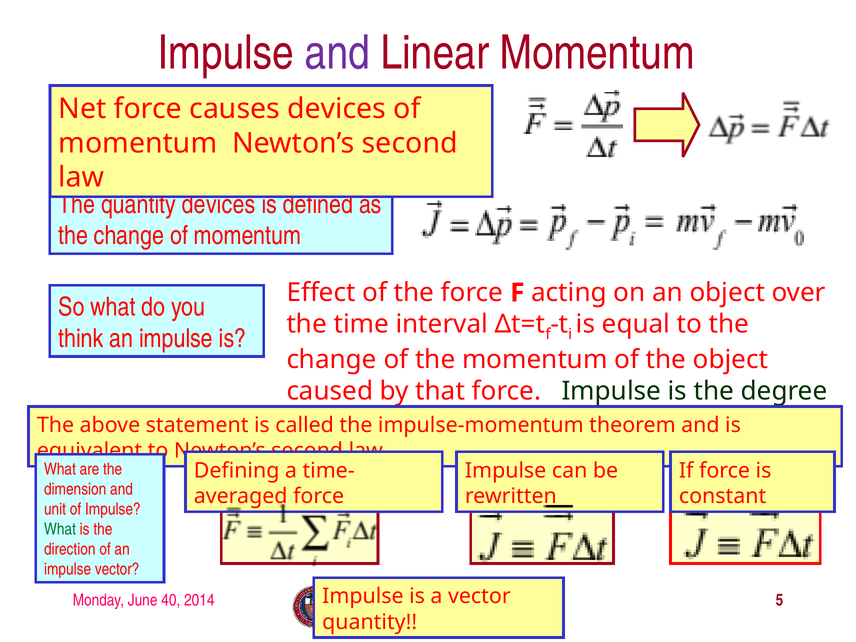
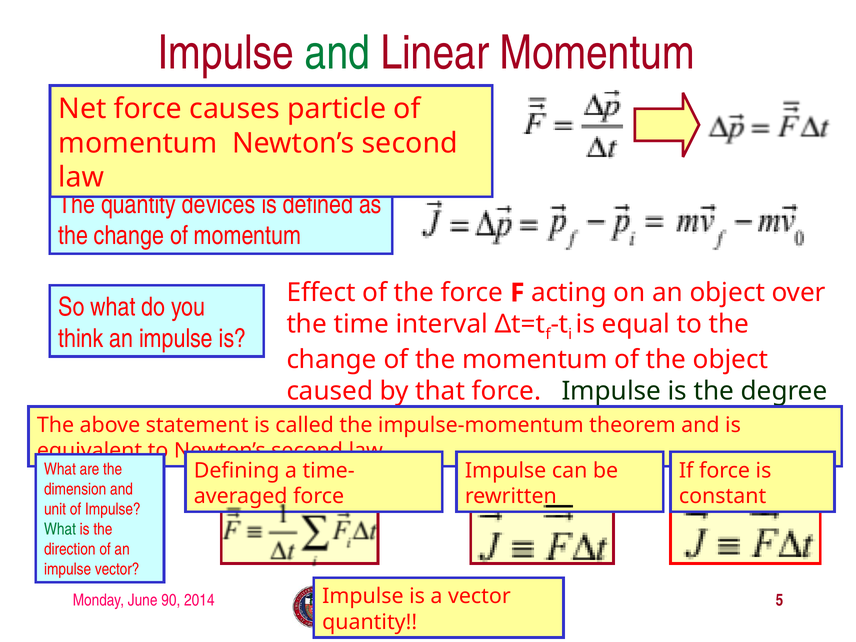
and colour: purple -> green (337, 53)
causes devices: devices -> particle (337, 109)
40: 40 -> 90 (171, 600)
